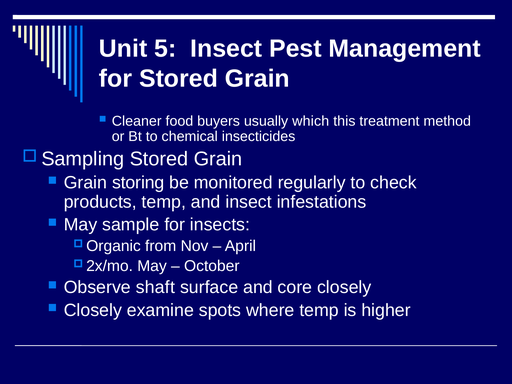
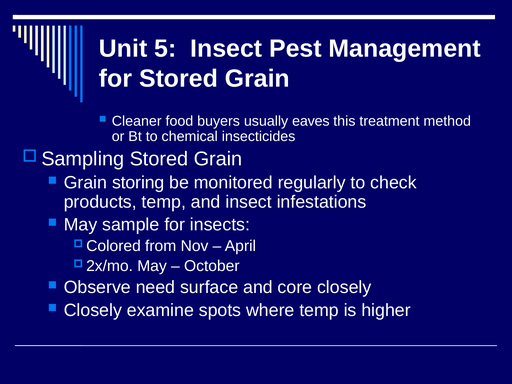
which: which -> eaves (311, 121)
Organic: Organic -> Colored (114, 246)
shaft: shaft -> need (155, 287)
